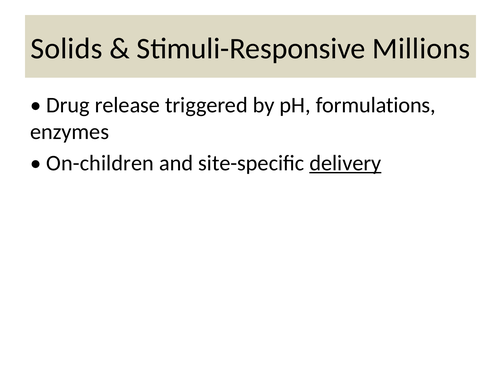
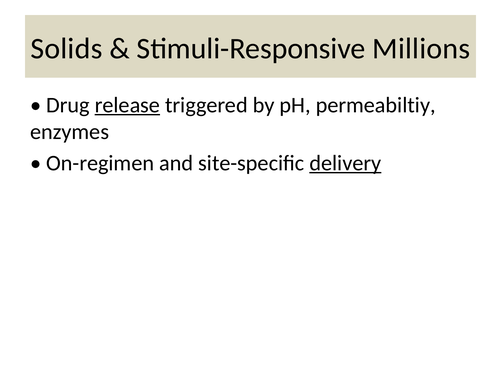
release underline: none -> present (127, 105)
formulations: formulations -> permeabiltiy (376, 105)
On-children: On-children -> On-regimen (100, 163)
